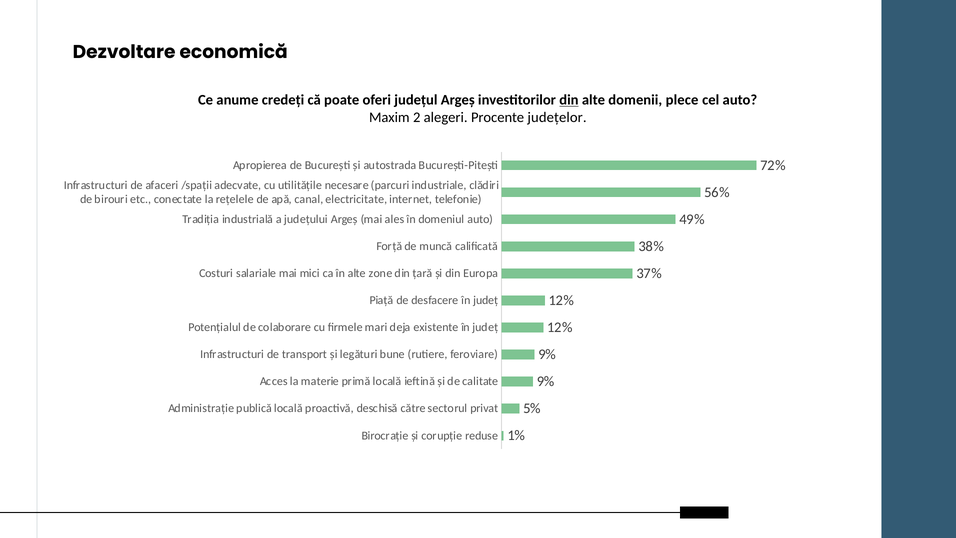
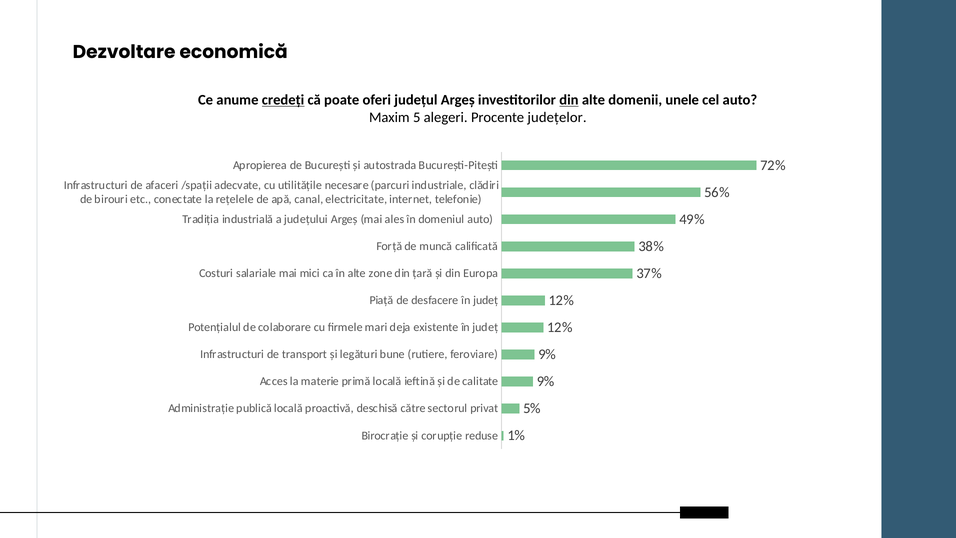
credeți underline: none -> present (283, 100)
plece: plece -> unele (682, 100)
2: 2 -> 5 (417, 117)
